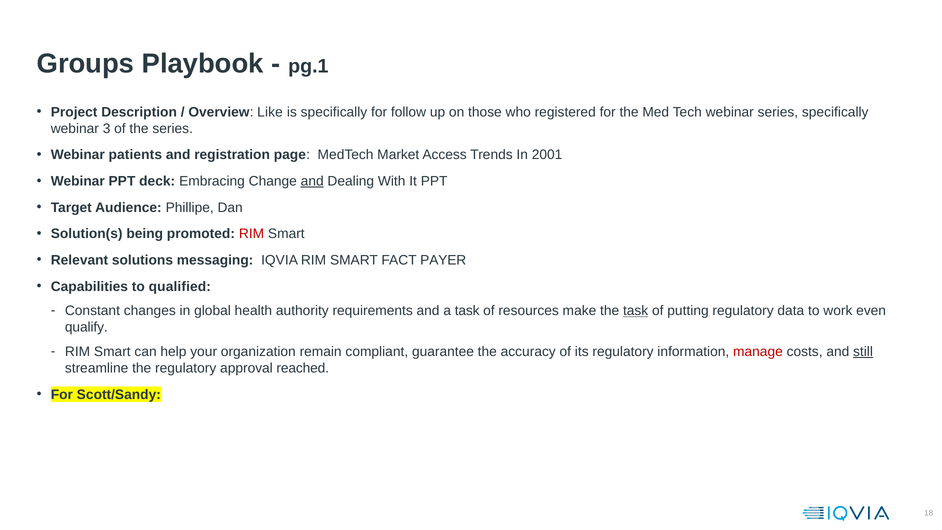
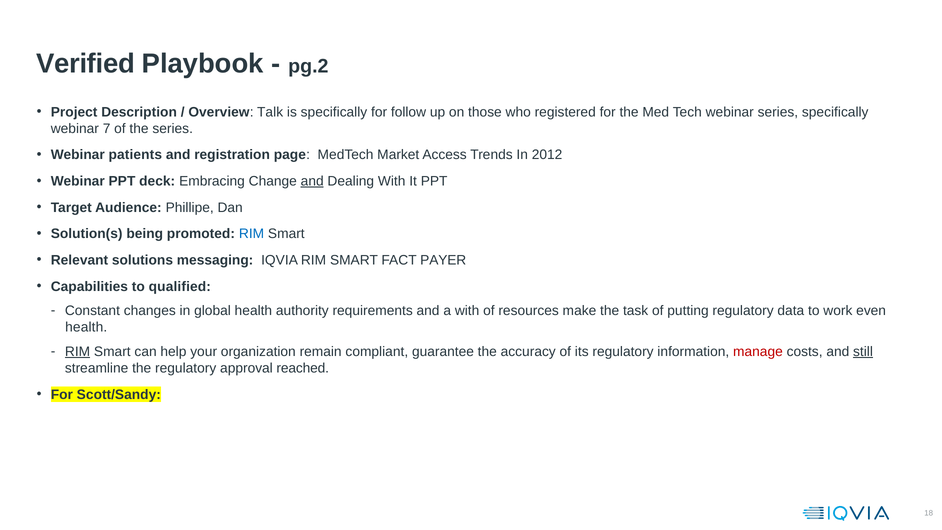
Groups: Groups -> Verified (86, 64)
pg.1: pg.1 -> pg.2 (308, 66)
Like: Like -> Talk (270, 112)
3: 3 -> 7 (107, 129)
2001: 2001 -> 2012 (547, 155)
RIM colour: red -> blue (252, 234)
a task: task -> with (467, 311)
task underline: present -> none (636, 311)
qualify: qualify -> health (86, 327)
RIM underline: none -> present (78, 352)
